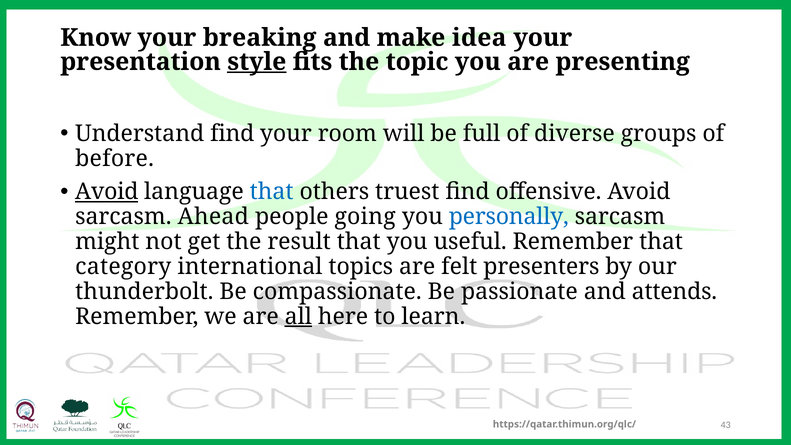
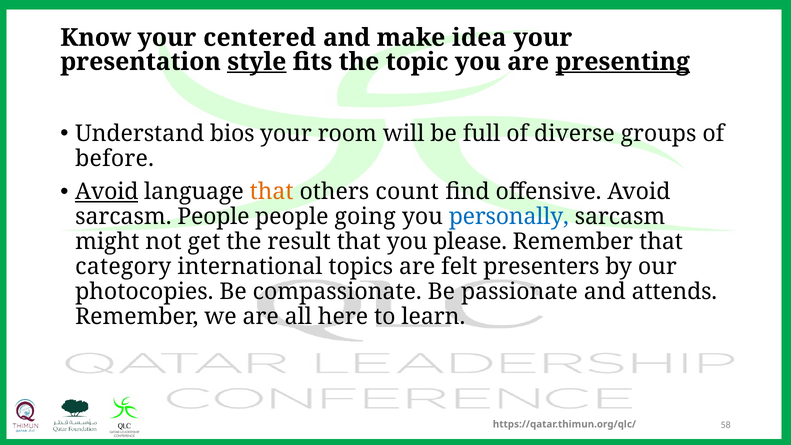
breaking: breaking -> centered (260, 38)
presenting underline: none -> present (623, 62)
Understand find: find -> bios (232, 134)
that colour: blue -> orange (272, 192)
truest: truest -> count (407, 192)
sarcasm Ahead: Ahead -> People (213, 217)
useful: useful -> please (470, 242)
thunderbolt: thunderbolt -> photocopies (144, 292)
all underline: present -> none (298, 316)
43: 43 -> 58 (726, 425)
